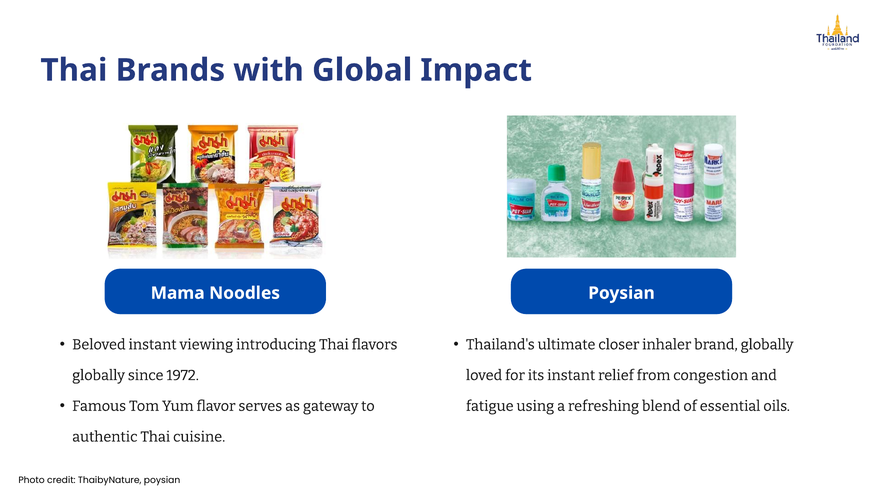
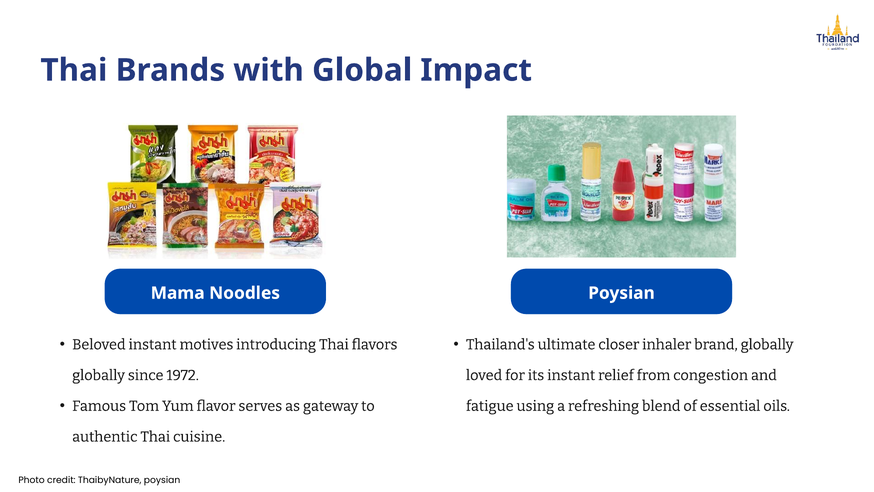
viewing: viewing -> motives (206, 344)
